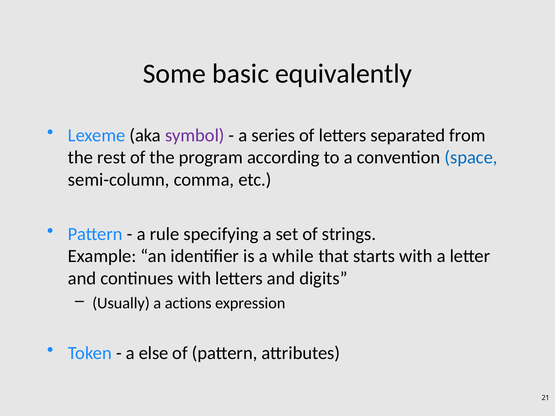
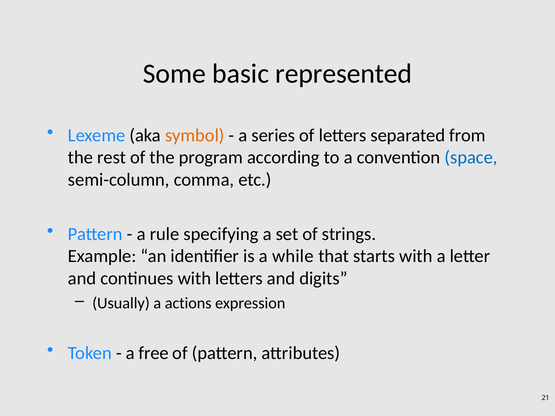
equivalently: equivalently -> represented (344, 74)
symbol colour: purple -> orange (195, 135)
else: else -> free (154, 353)
